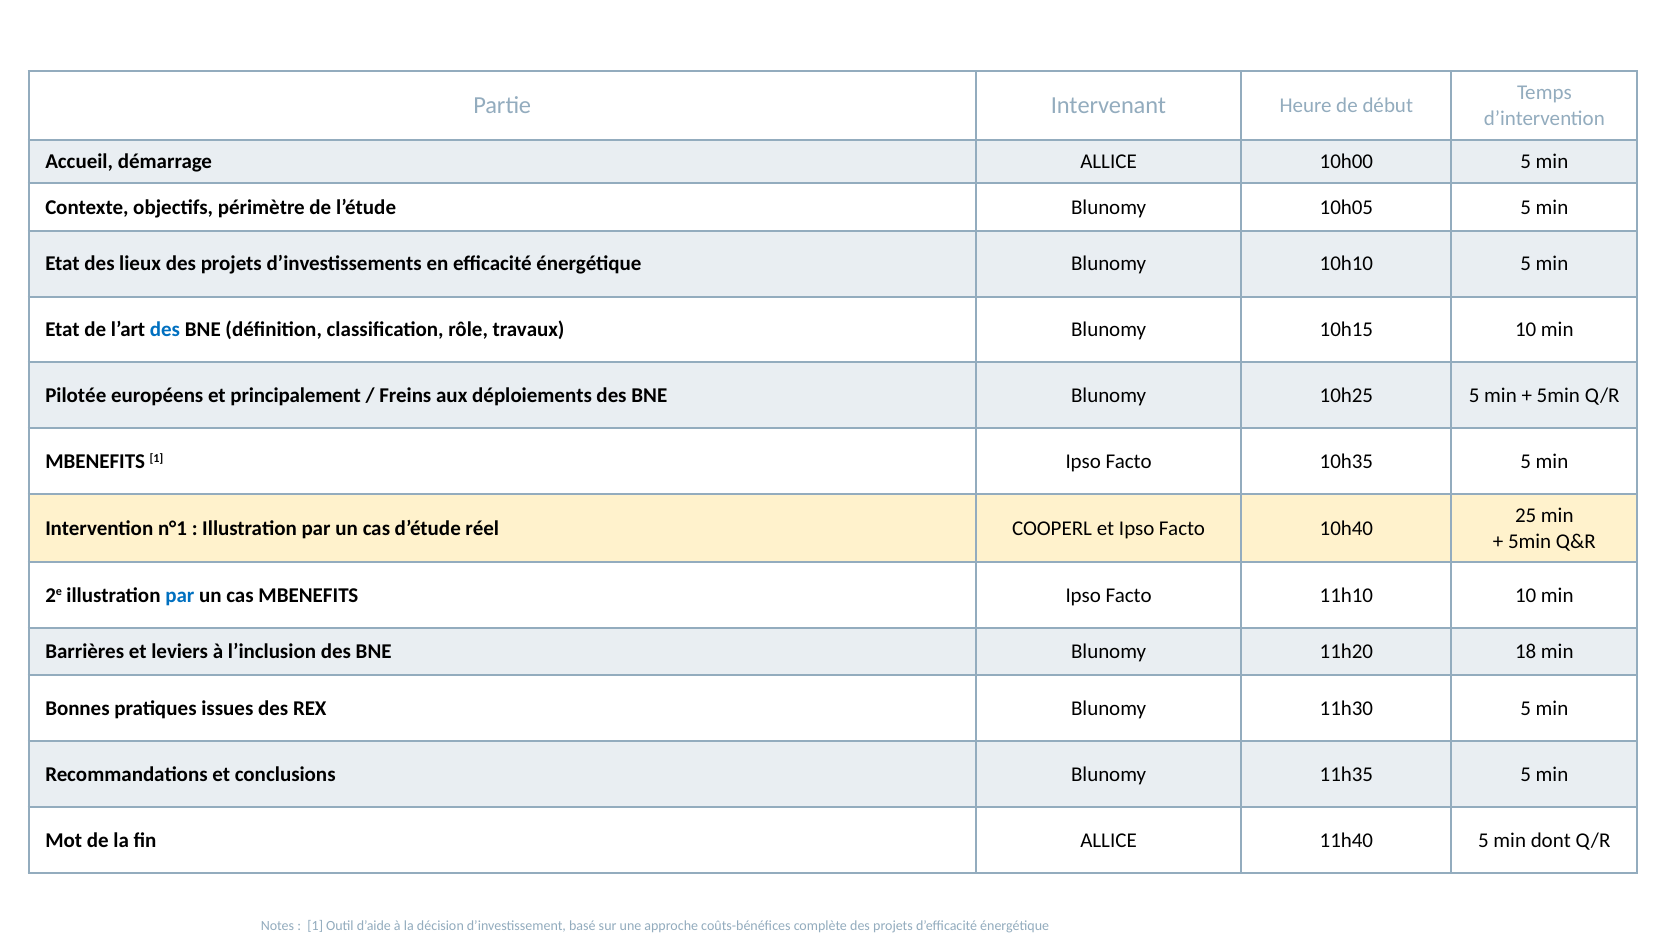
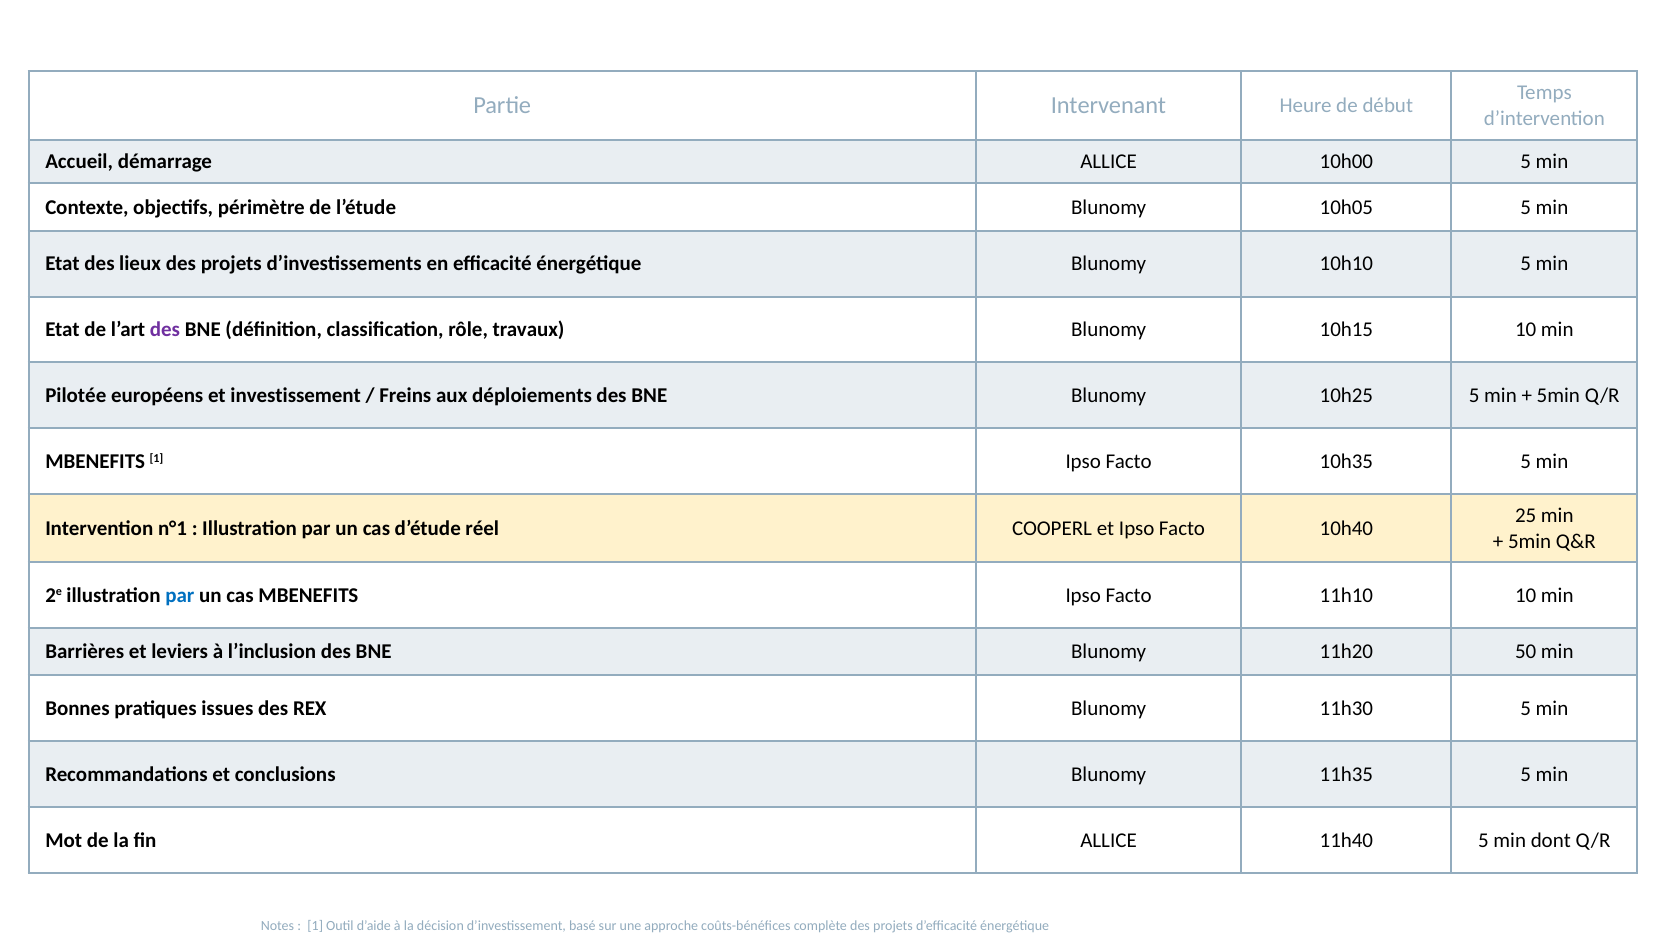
des colour: blue -> purple (165, 330)
principalement: principalement -> investissement (296, 396)
18: 18 -> 50 (1526, 652)
